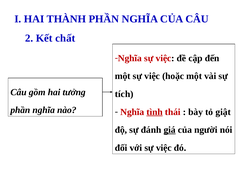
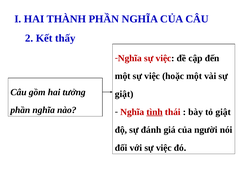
chất: chất -> thấy (65, 38)
tích: tích -> giật (124, 94)
giá underline: present -> none (170, 130)
